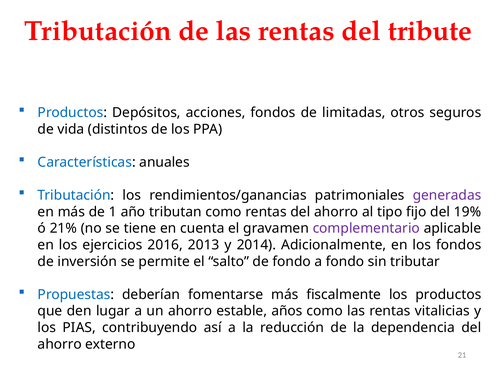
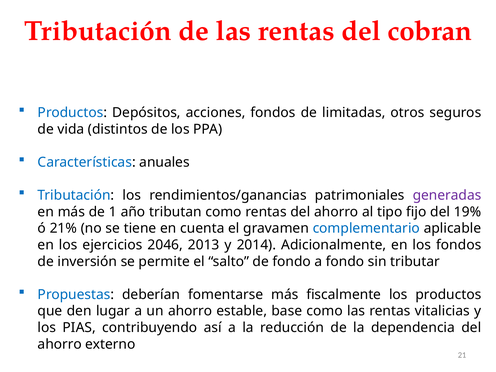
tribute: tribute -> cobran (430, 31)
complementario colour: purple -> blue (366, 228)
2016: 2016 -> 2046 (165, 245)
años: años -> base (287, 311)
